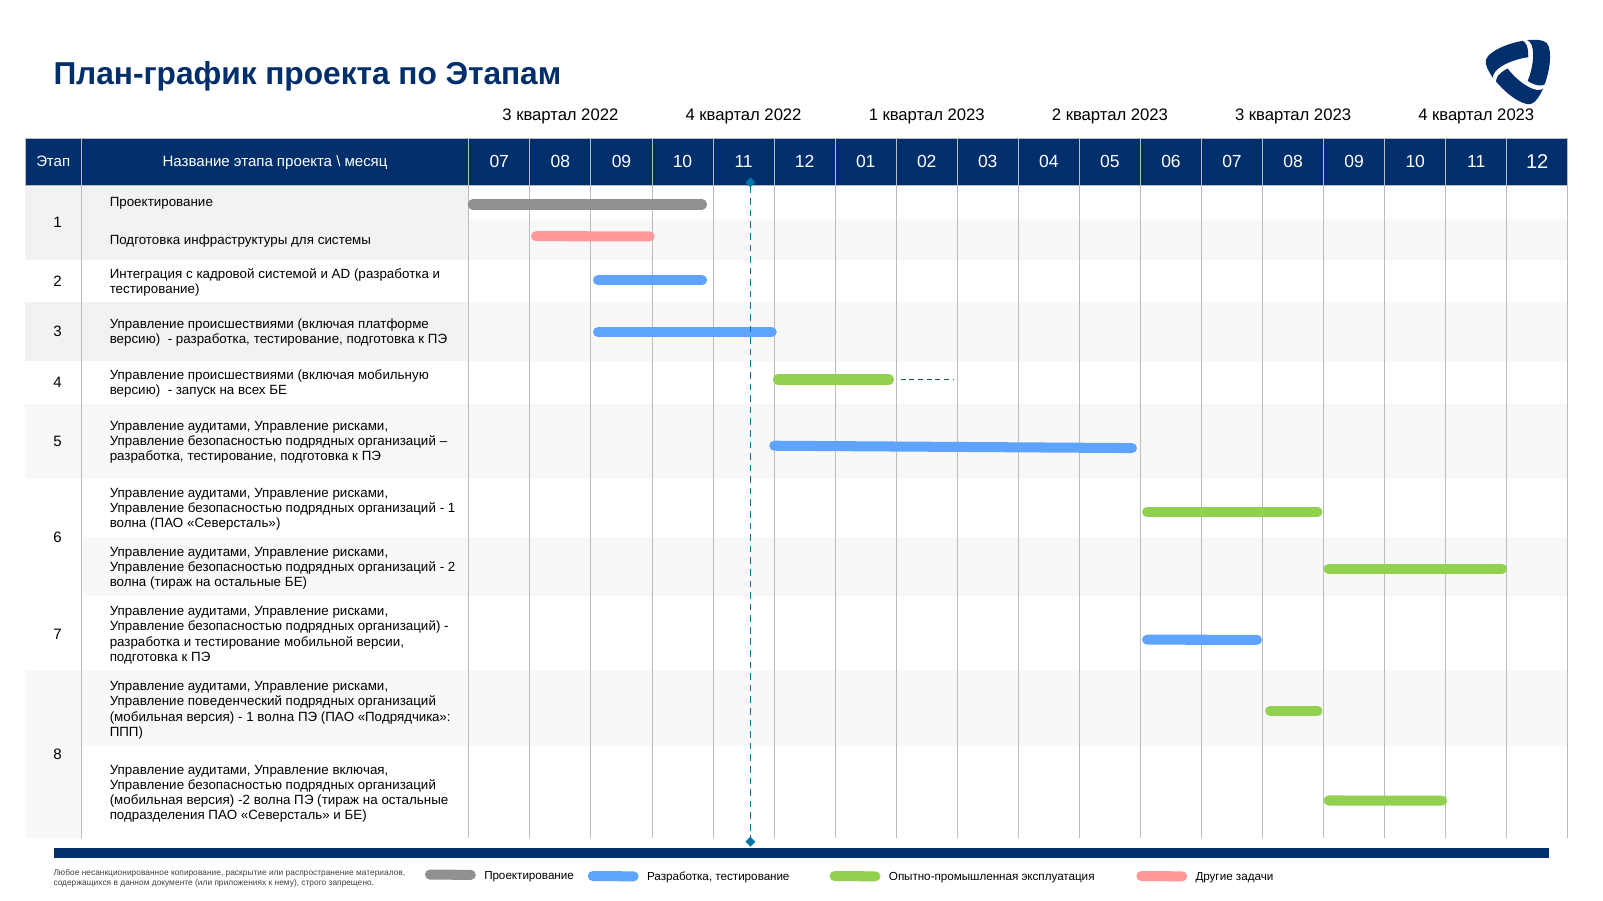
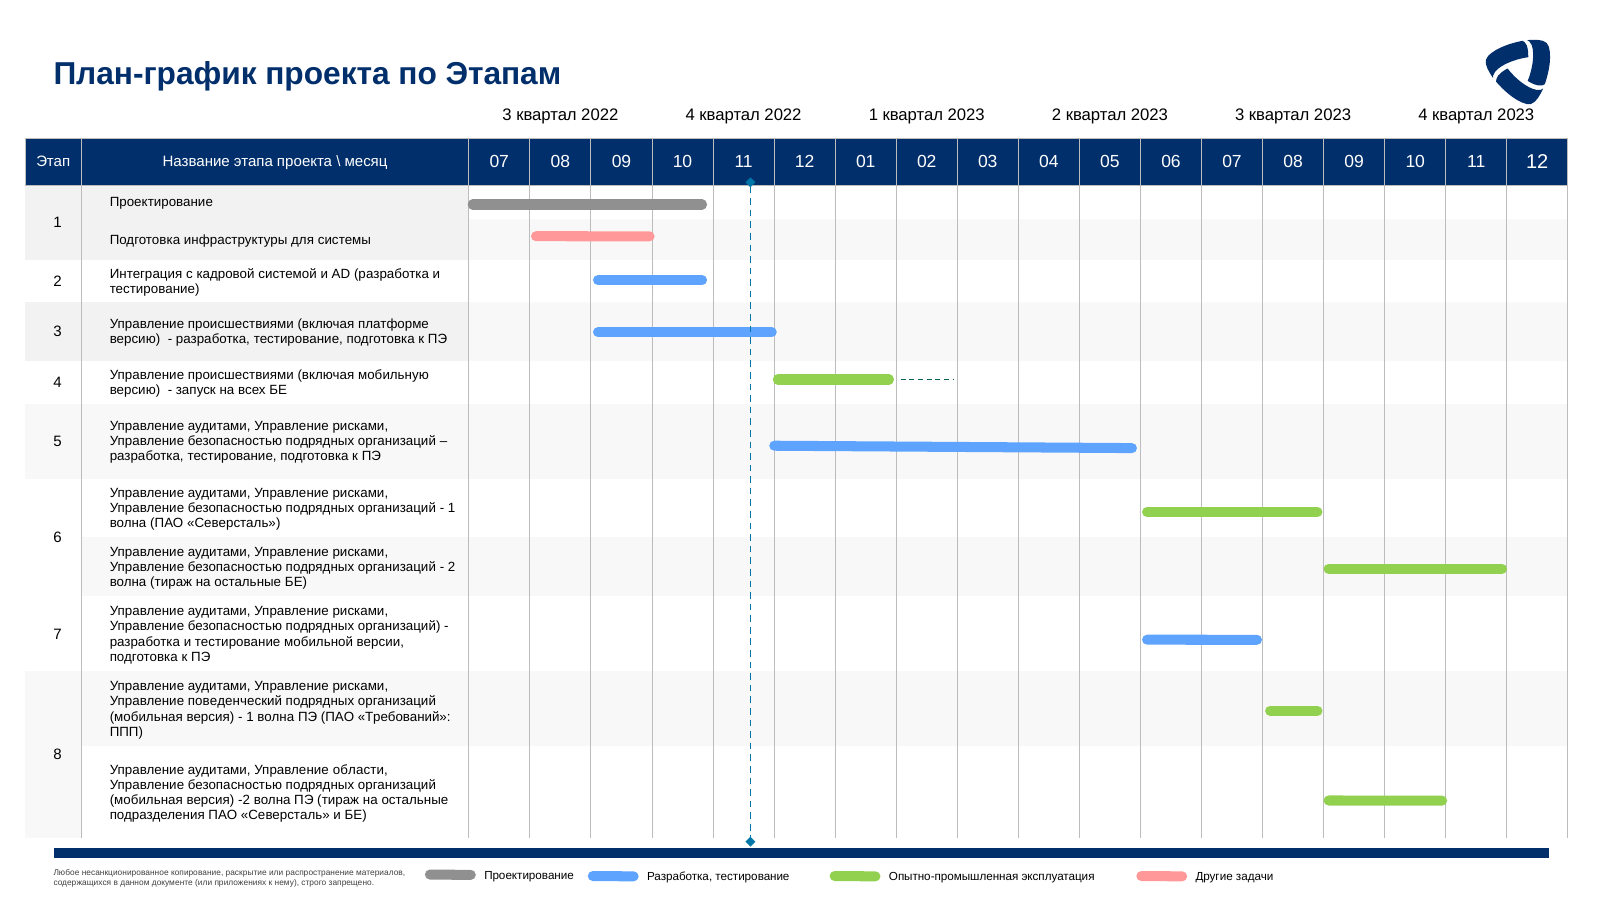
Подрядчика: Подрядчика -> Требований (404, 717)
Управление включая: включая -> области (360, 770)
